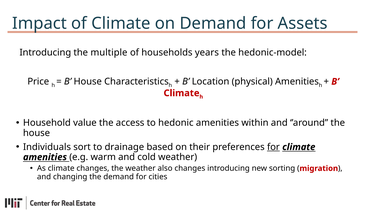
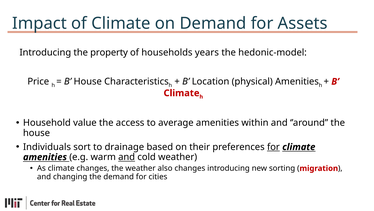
multiple: multiple -> property (109, 52)
hedonic: hedonic -> average (176, 122)
and underline: none -> present (127, 157)
